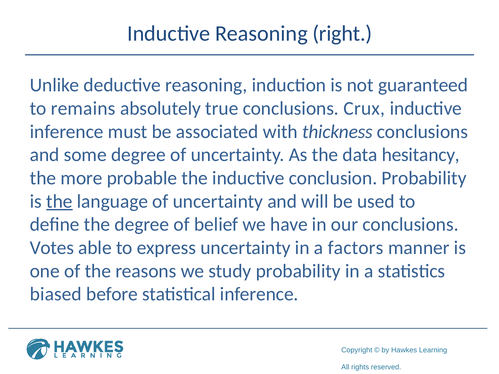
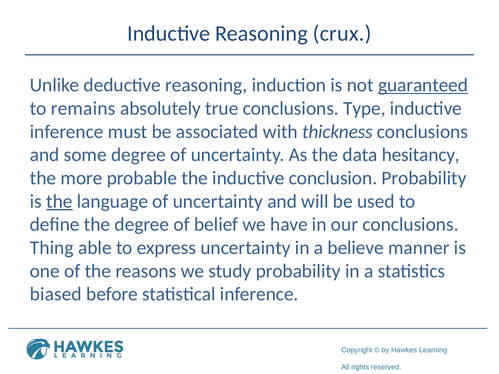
right: right -> crux (342, 34)
guaranteed underline: none -> present (423, 85)
Crux: Crux -> Type (364, 109)
Votes: Votes -> Thing (52, 248)
factors: factors -> believe (356, 248)
